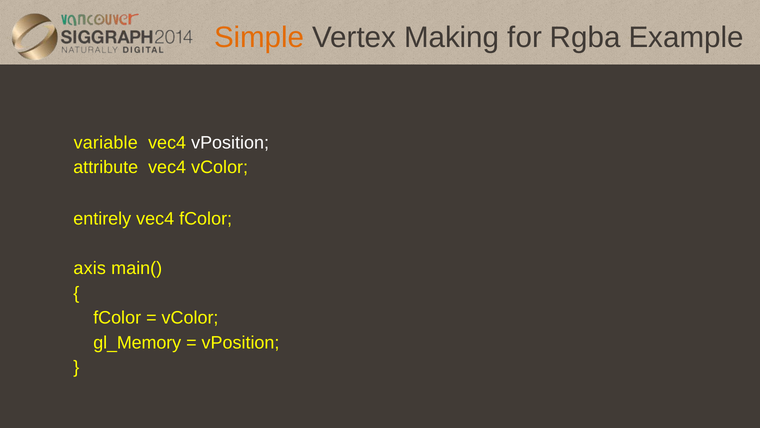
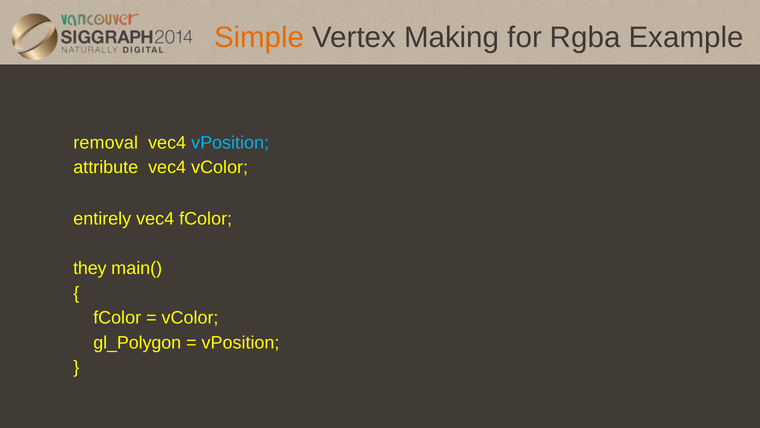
variable: variable -> removal (106, 142)
vPosition colour: white -> light blue (230, 142)
axis: axis -> they (90, 268)
gl_Memory: gl_Memory -> gl_Polygon (137, 342)
